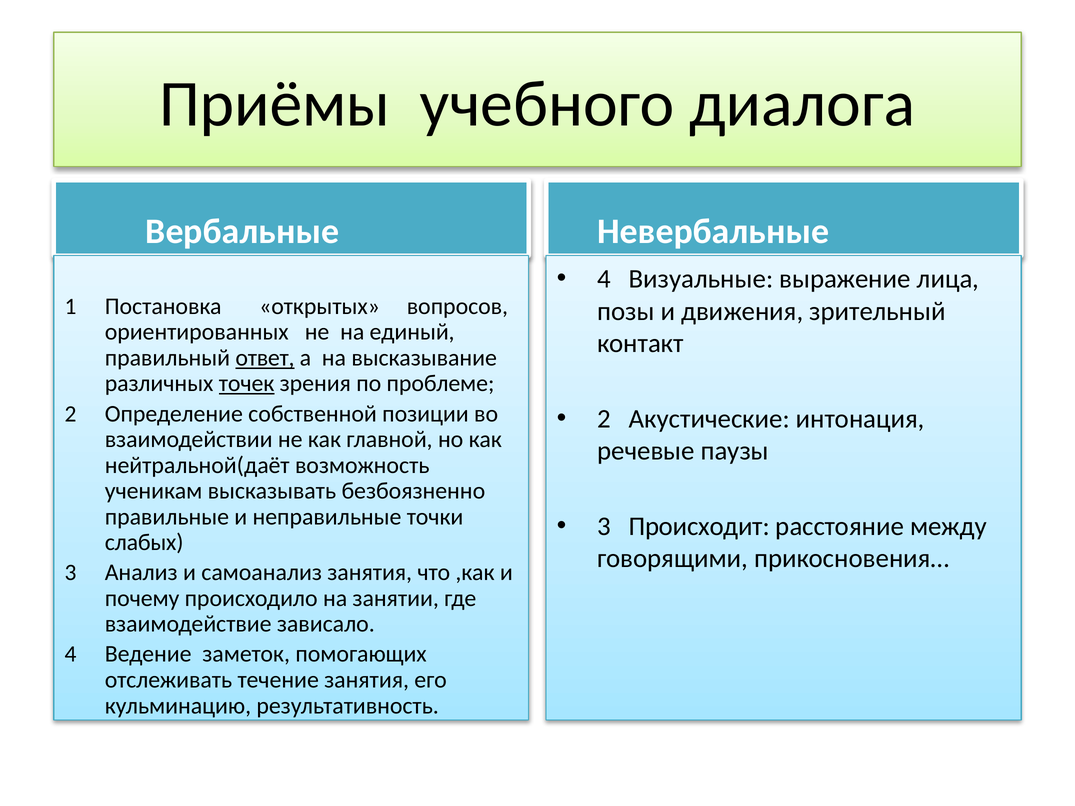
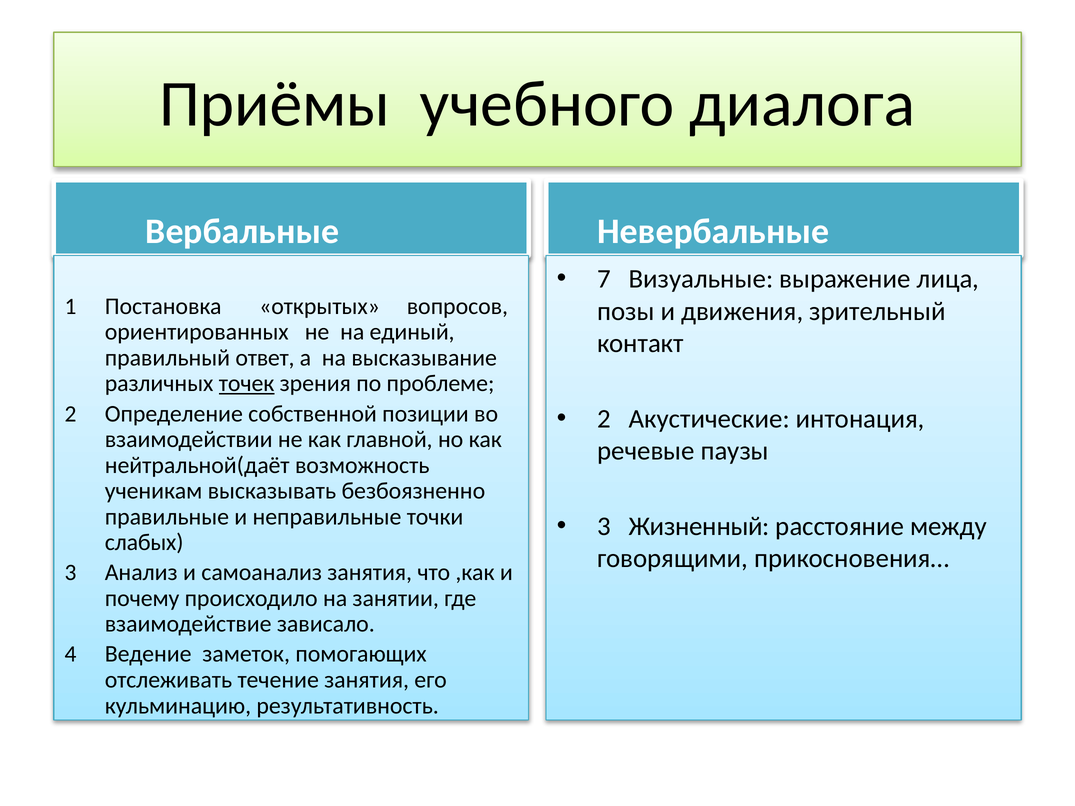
4: 4 -> 7 (604, 279)
ответ underline: present -> none (265, 358)
Происходит: Происходит -> Жизненный (699, 526)
